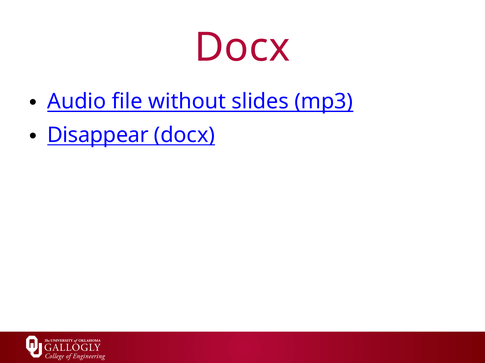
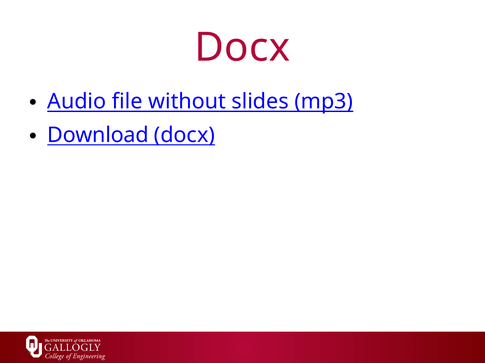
Disappear: Disappear -> Download (98, 135)
